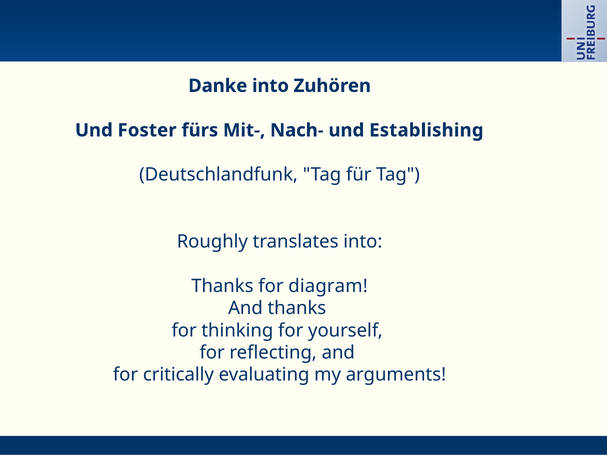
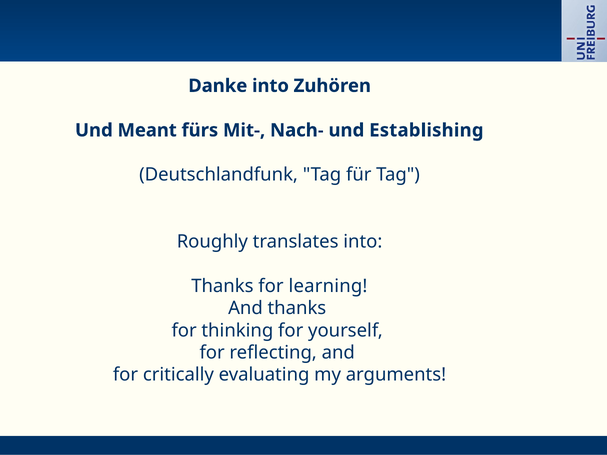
Foster: Foster -> Meant (147, 130)
diagram: diagram -> learning (328, 286)
